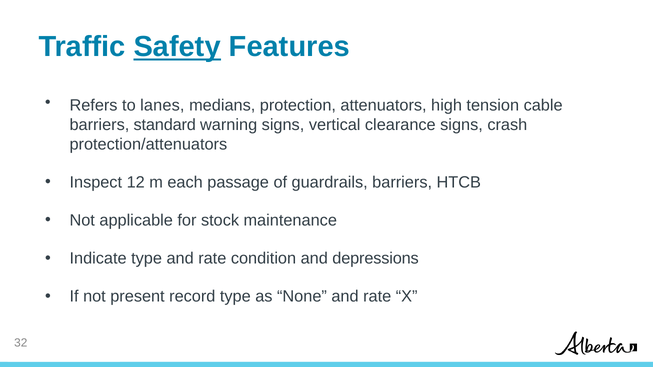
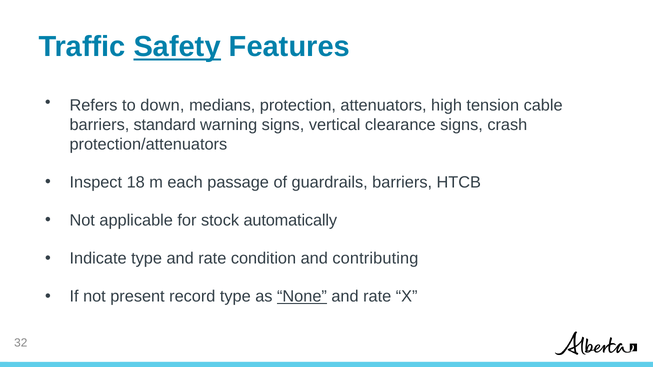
lanes: lanes -> down (162, 105)
12: 12 -> 18 (136, 183)
maintenance: maintenance -> automatically (290, 221)
depressions: depressions -> contributing (375, 259)
None underline: none -> present (302, 297)
